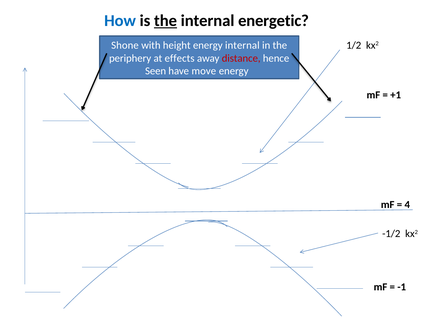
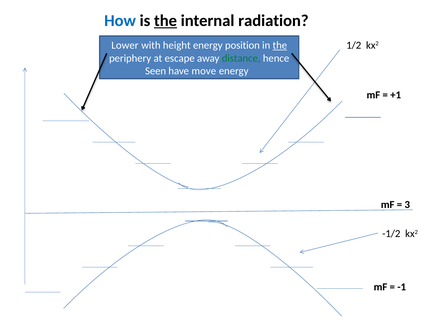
energetic: energetic -> radiation (273, 21)
Shone: Shone -> Lower (125, 45)
energy internal: internal -> position (242, 45)
the underline: none -> present (280, 45)
effects: effects -> escape (180, 58)
distance colour: red -> green (241, 58)
4: 4 -> 3 (407, 205)
